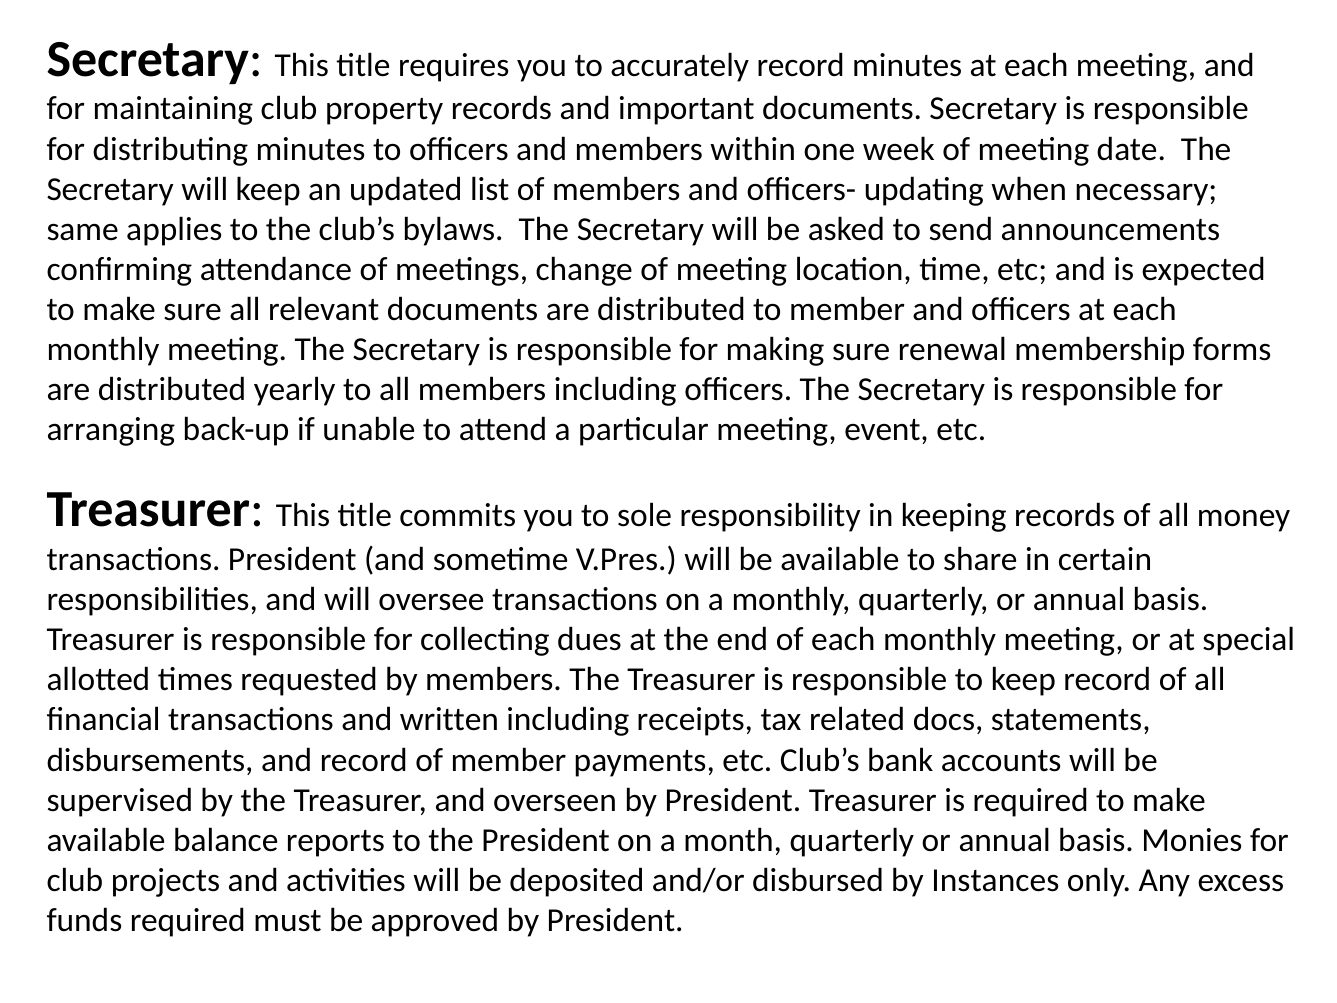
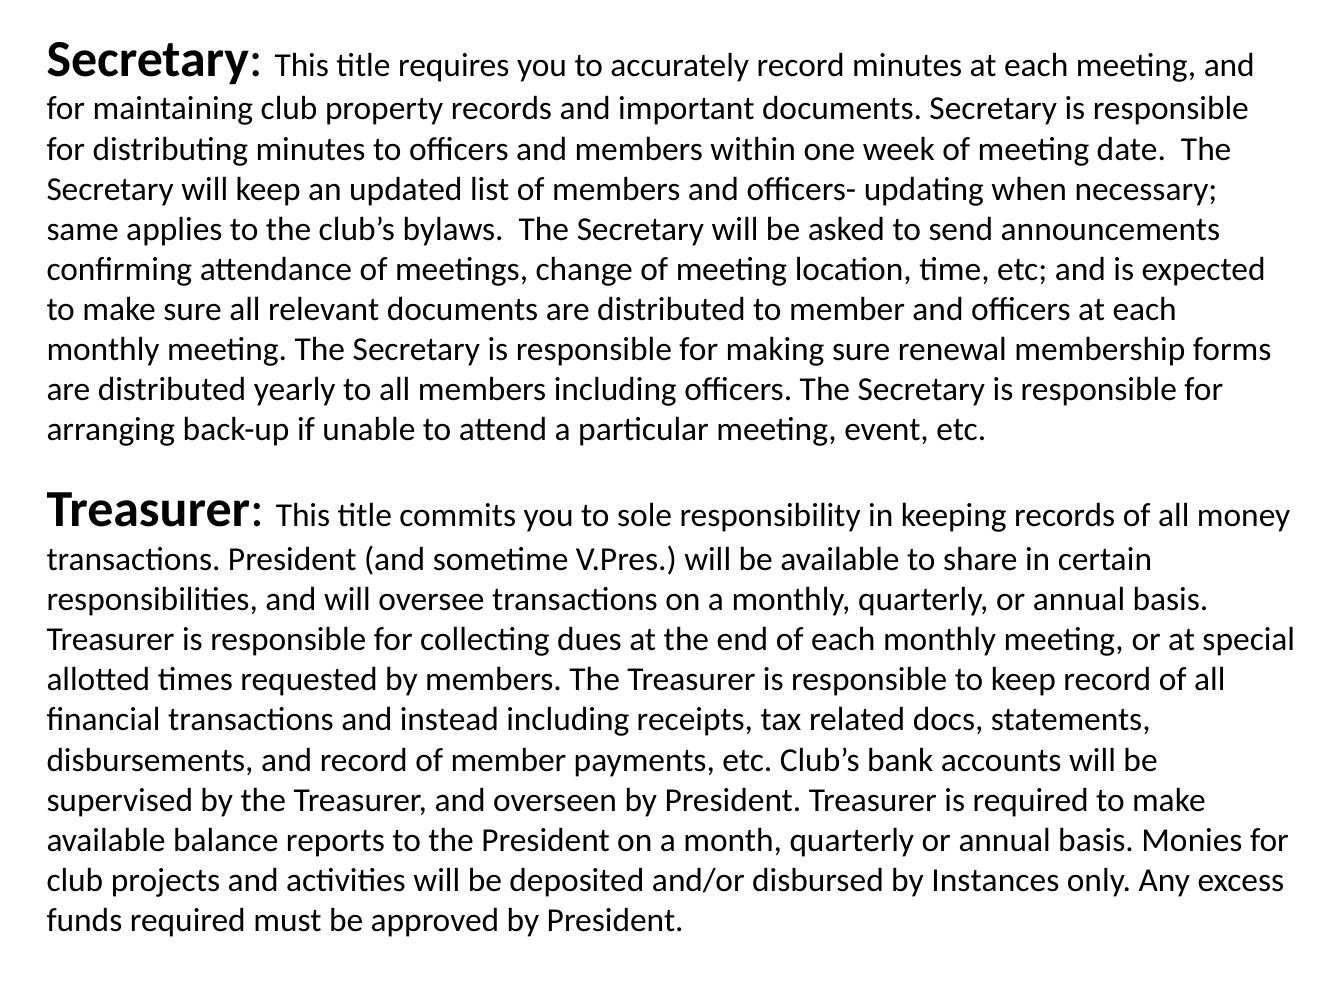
written: written -> instead (449, 720)
